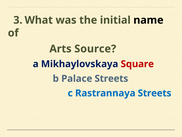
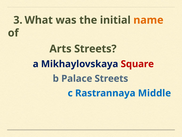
name colour: black -> orange (148, 20)
Arts Source: Source -> Streets (95, 49)
Rastrannaya Streets: Streets -> Middle (154, 93)
